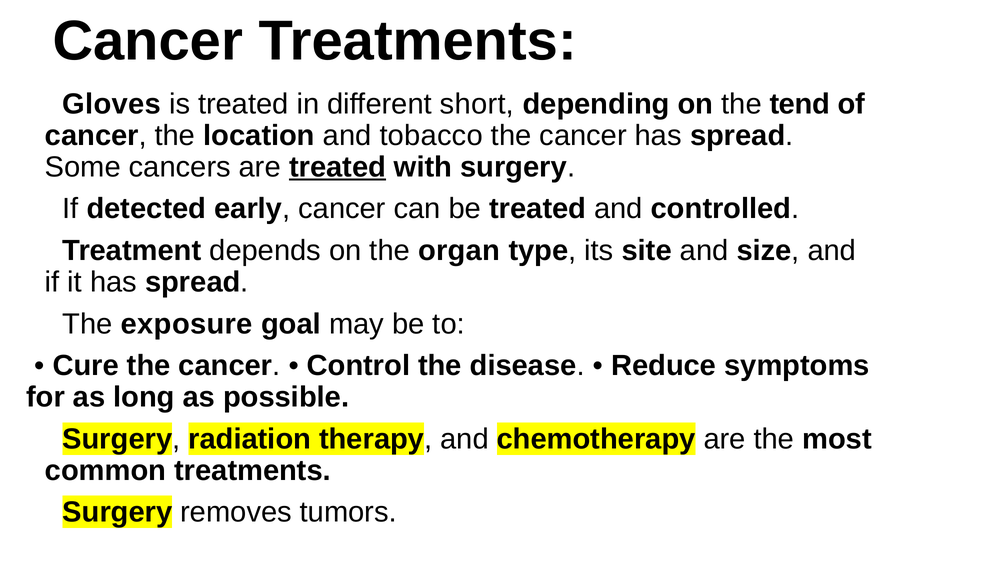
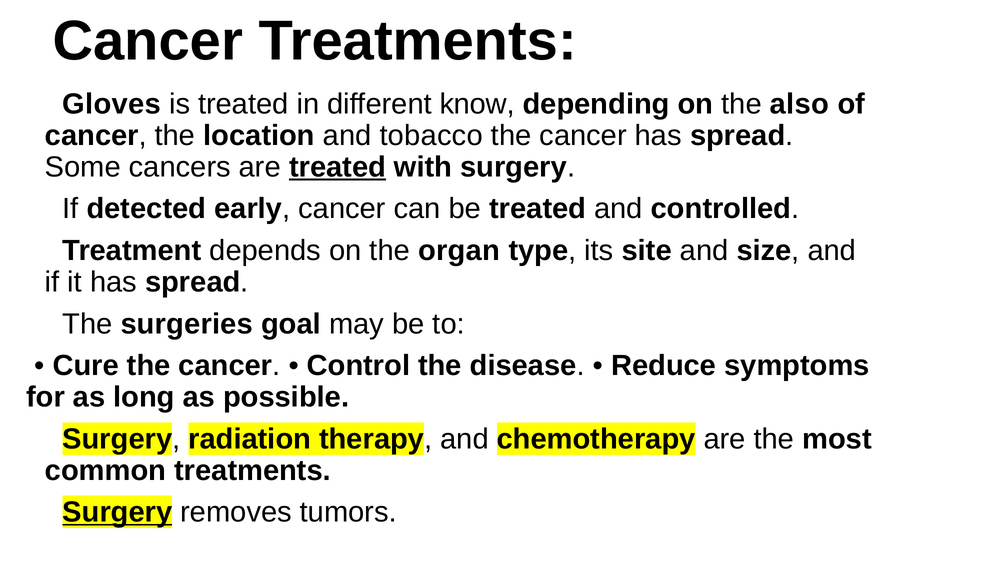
short: short -> know (477, 104)
tend: tend -> also (800, 104)
exposure: exposure -> surgeries (187, 324)
Surgery underline: none -> present (117, 512)
